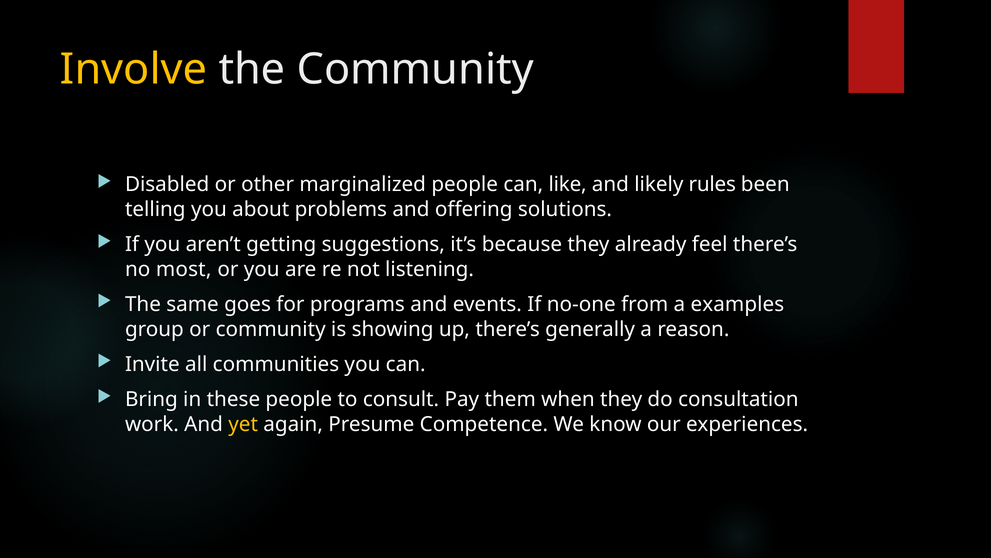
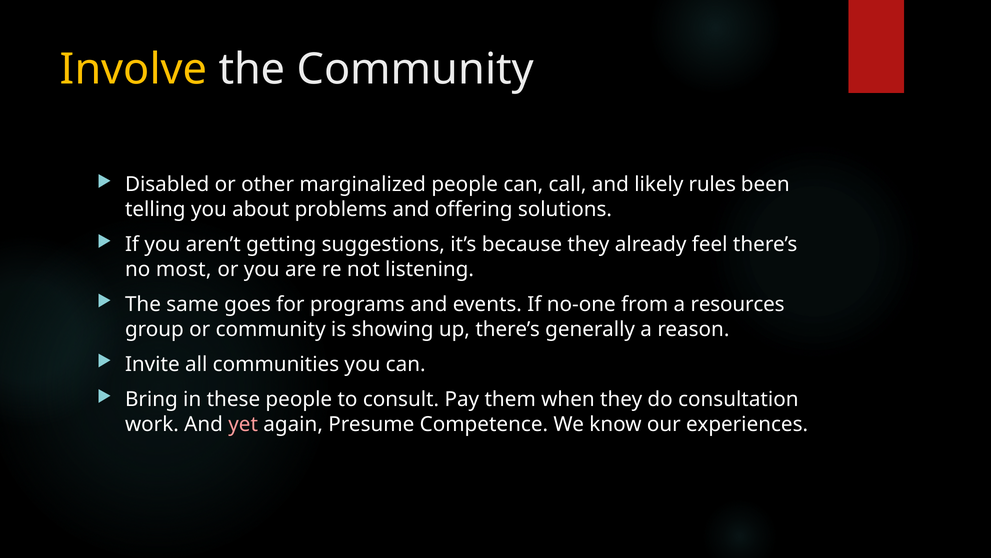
like: like -> call (567, 184)
examples: examples -> resources (738, 304)
yet colour: yellow -> pink (243, 424)
